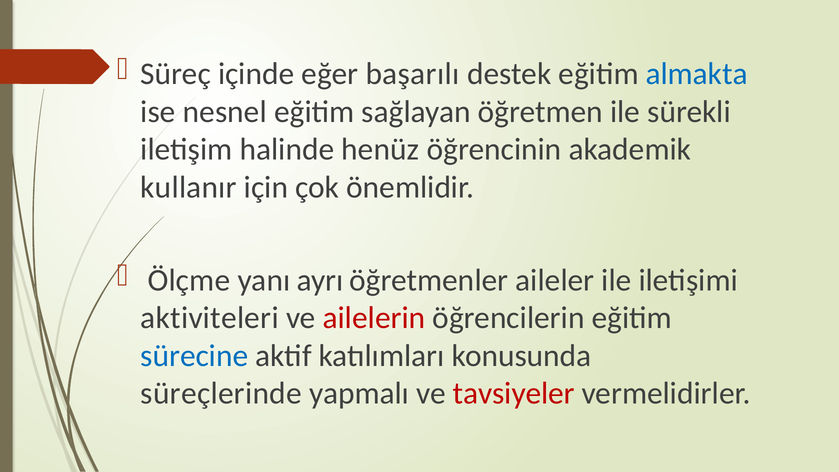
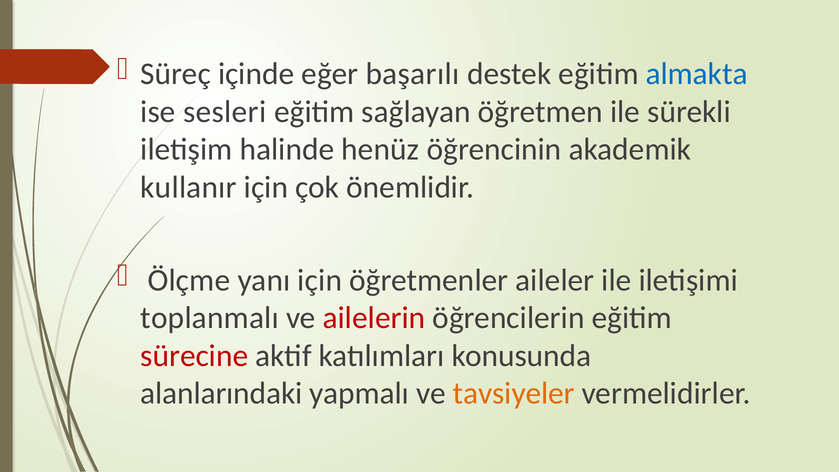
nesnel: nesnel -> sesleri (225, 112)
yanı ayrı: ayrı -> için (320, 280)
aktiviteleri: aktiviteleri -> toplanmalı (210, 318)
sürecine colour: blue -> red (194, 356)
süreçlerinde: süreçlerinde -> alanlarındaki (221, 394)
tavsiyeler colour: red -> orange (514, 394)
